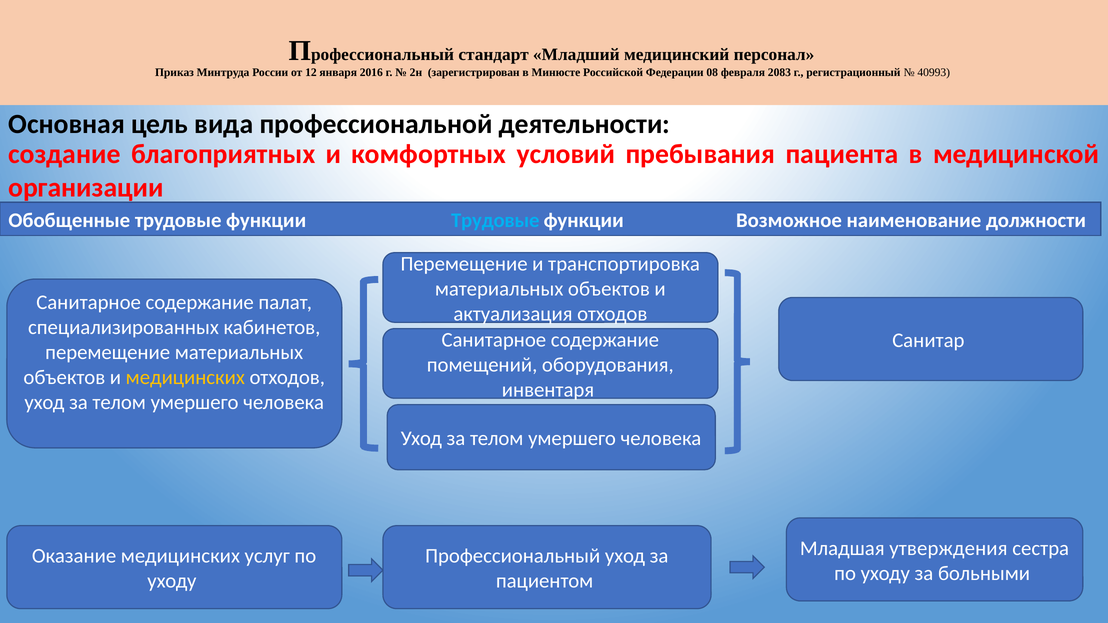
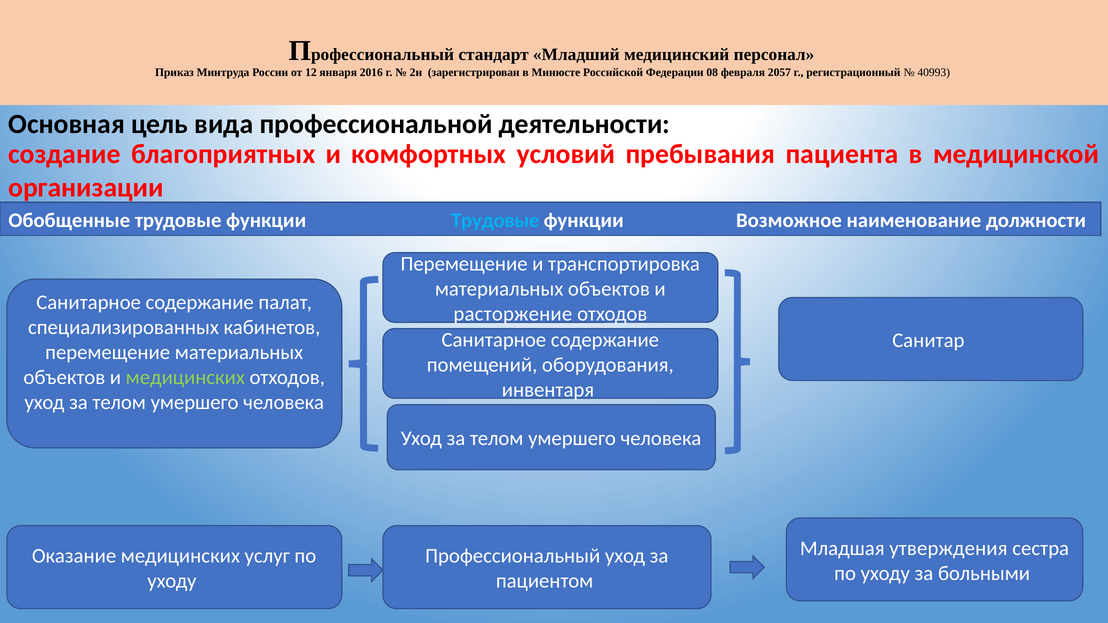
2083: 2083 -> 2057 (779, 73)
актуализация: актуализация -> расторжение (513, 314)
медицинских colour: yellow -> light green (185, 378)
